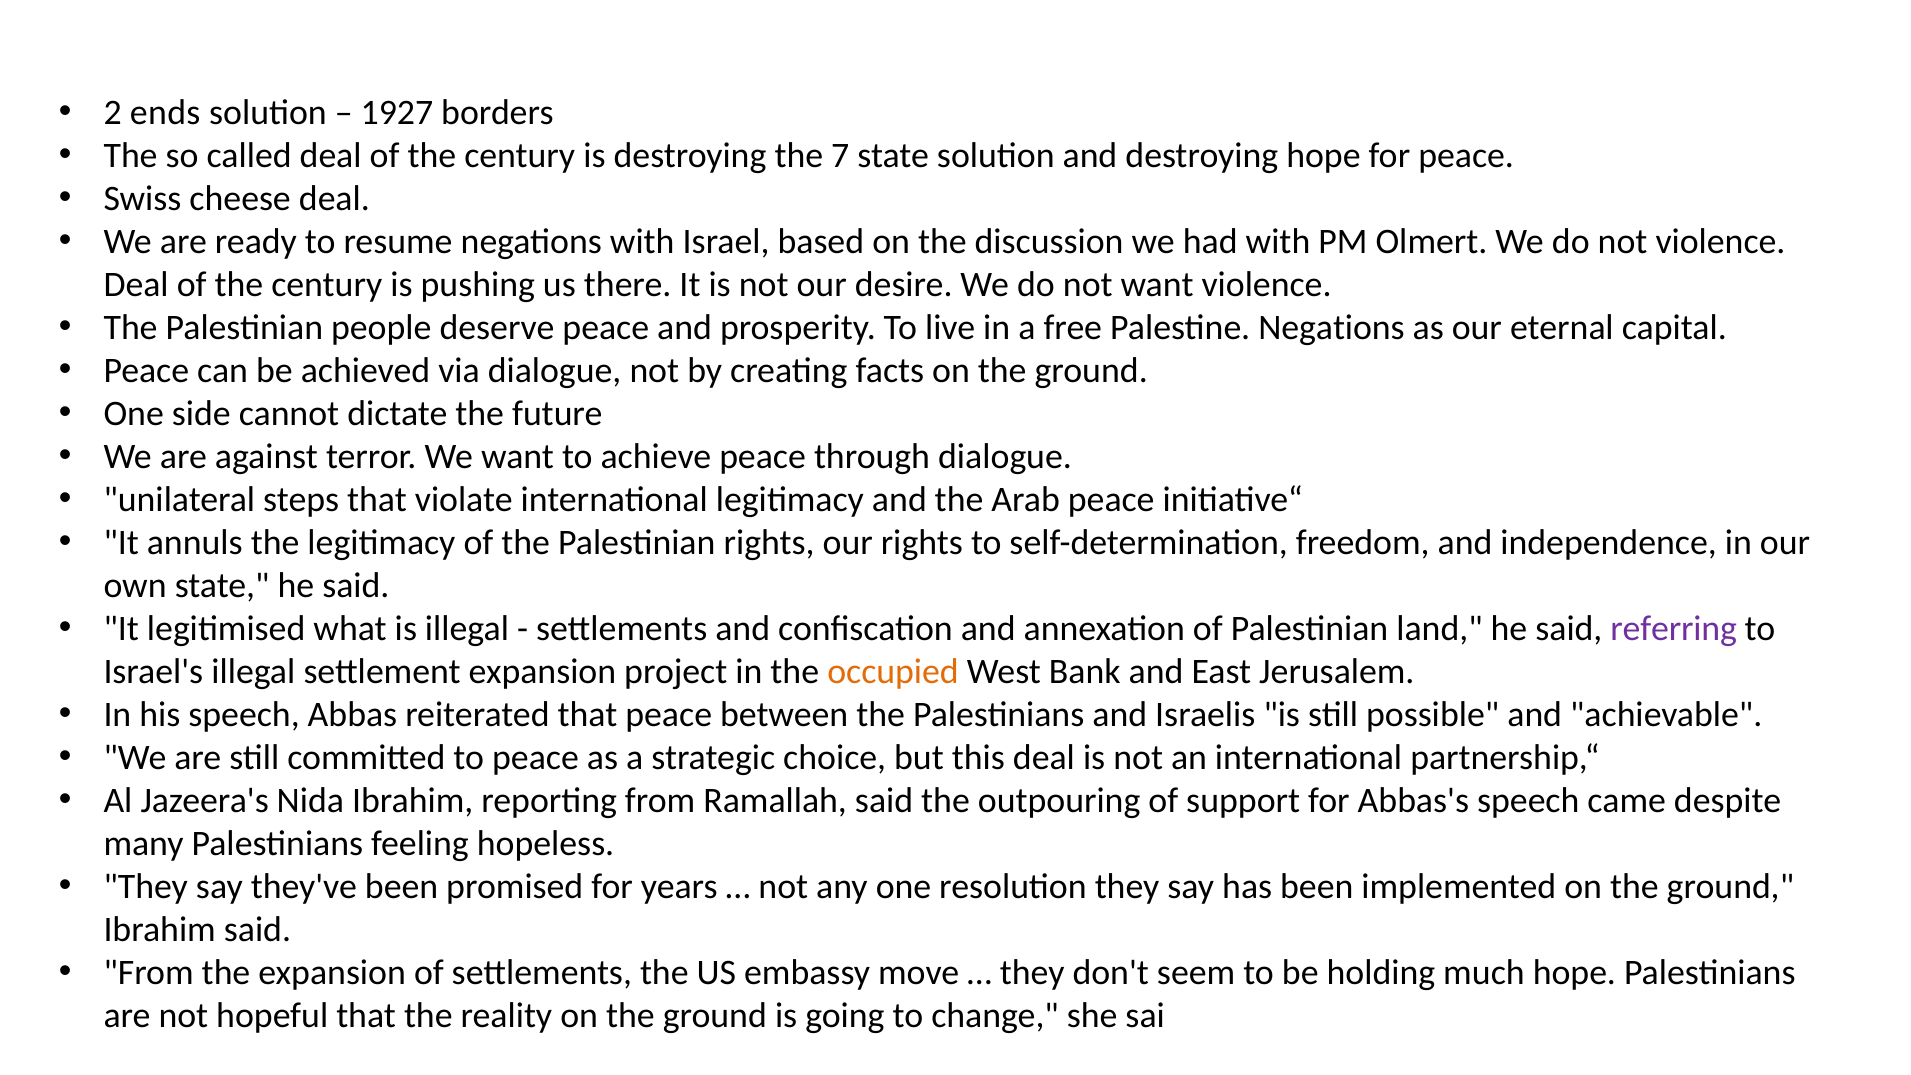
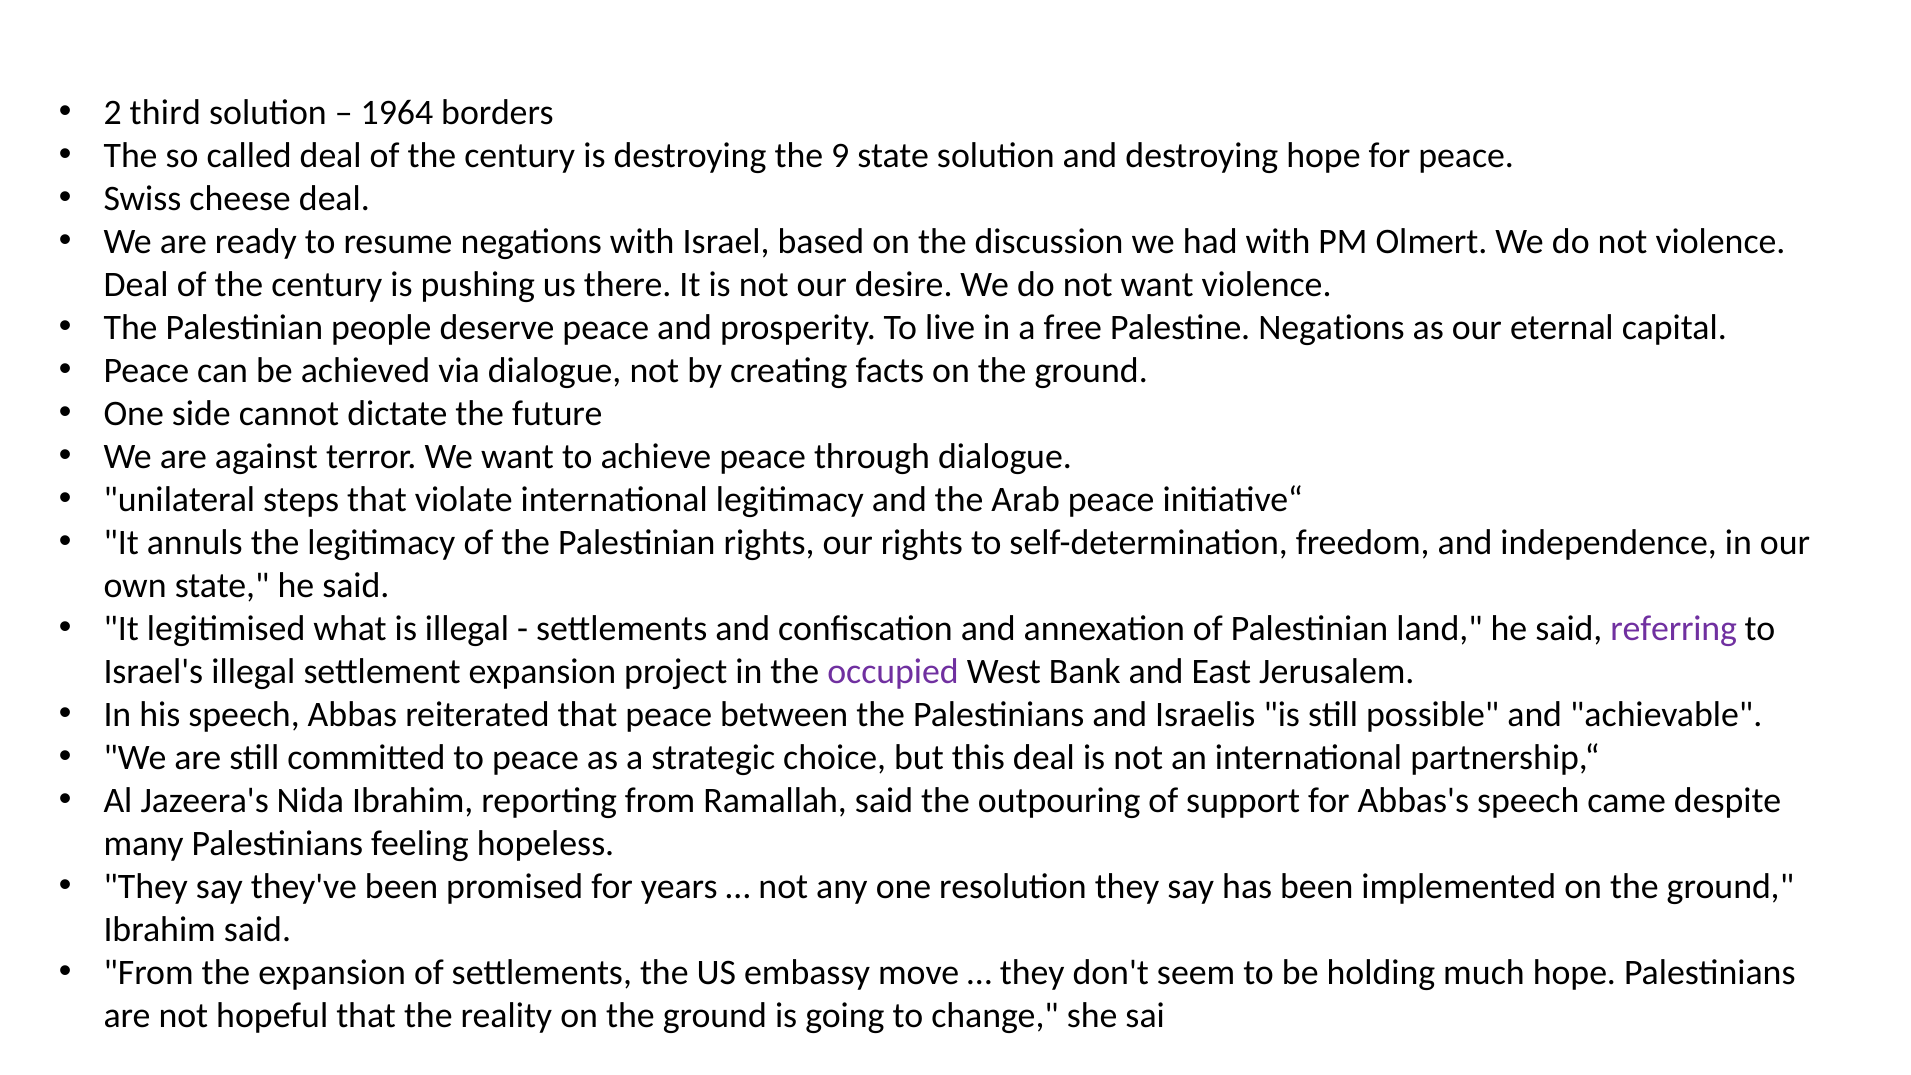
2 ends: ends -> third (165, 113)
1927: 1927 -> 1964 (397, 113)
7: 7 -> 9 (840, 156)
occupied colour: orange -> purple (893, 672)
